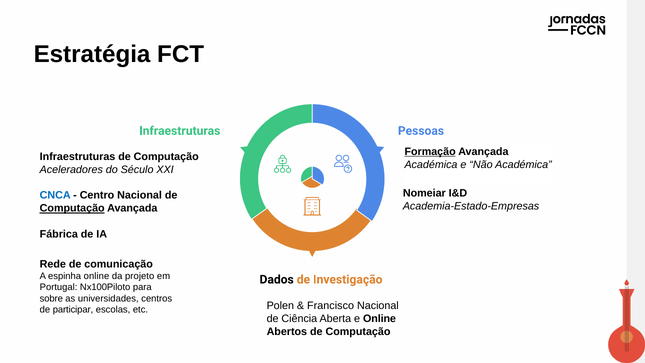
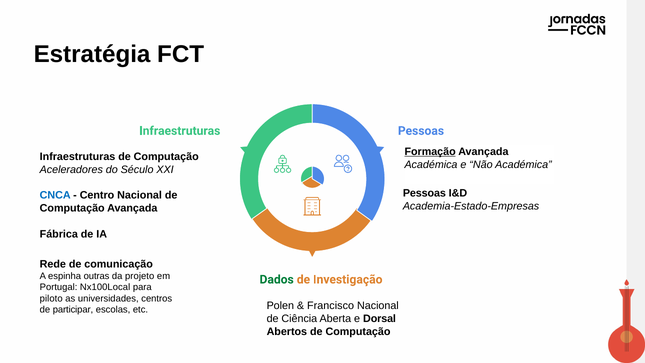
Nomeiar: Nomeiar -> Pessoas (424, 193)
Computação underline: present -> none (72, 208)
espinha online: online -> outras (97, 276)
Dados colour: black -> green (277, 279)
Nx100Piloto: Nx100Piloto -> Nx100Local (105, 287)
sobre: sobre -> piloto (51, 298)
e Online: Online -> Dorsal (380, 318)
